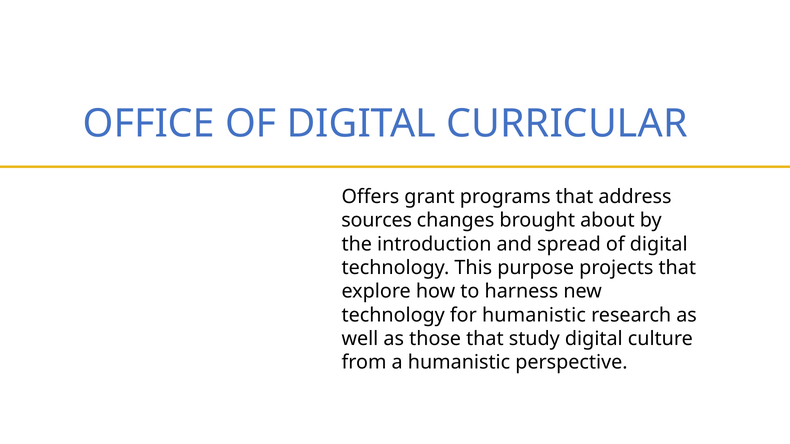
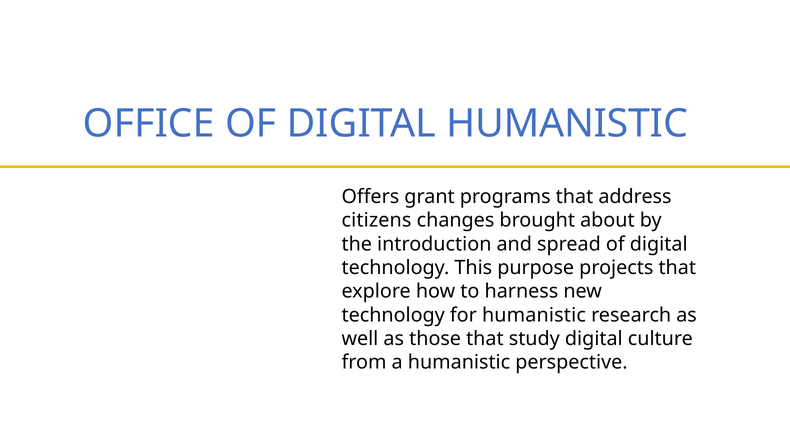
DIGITAL CURRICULAR: CURRICULAR -> HUMANISTIC (567, 124)
sources: sources -> citizens (376, 221)
